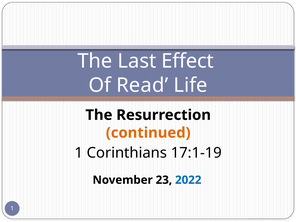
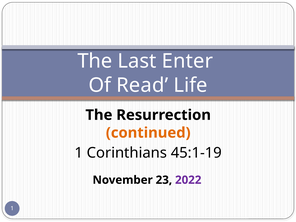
Effect: Effect -> Enter (187, 61)
17:1-19: 17:1-19 -> 45:1-19 (196, 153)
2022 colour: blue -> purple (188, 180)
